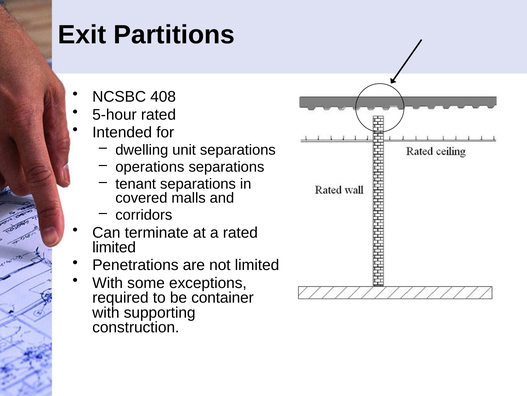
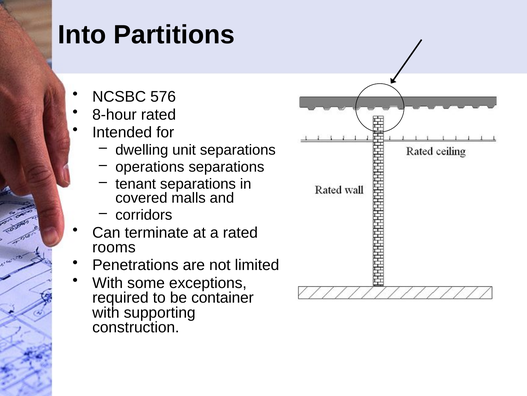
Exit: Exit -> Into (82, 35)
408: 408 -> 576 (163, 97)
5-hour: 5-hour -> 8-hour (114, 114)
limited: limited -> rooms (114, 247)
